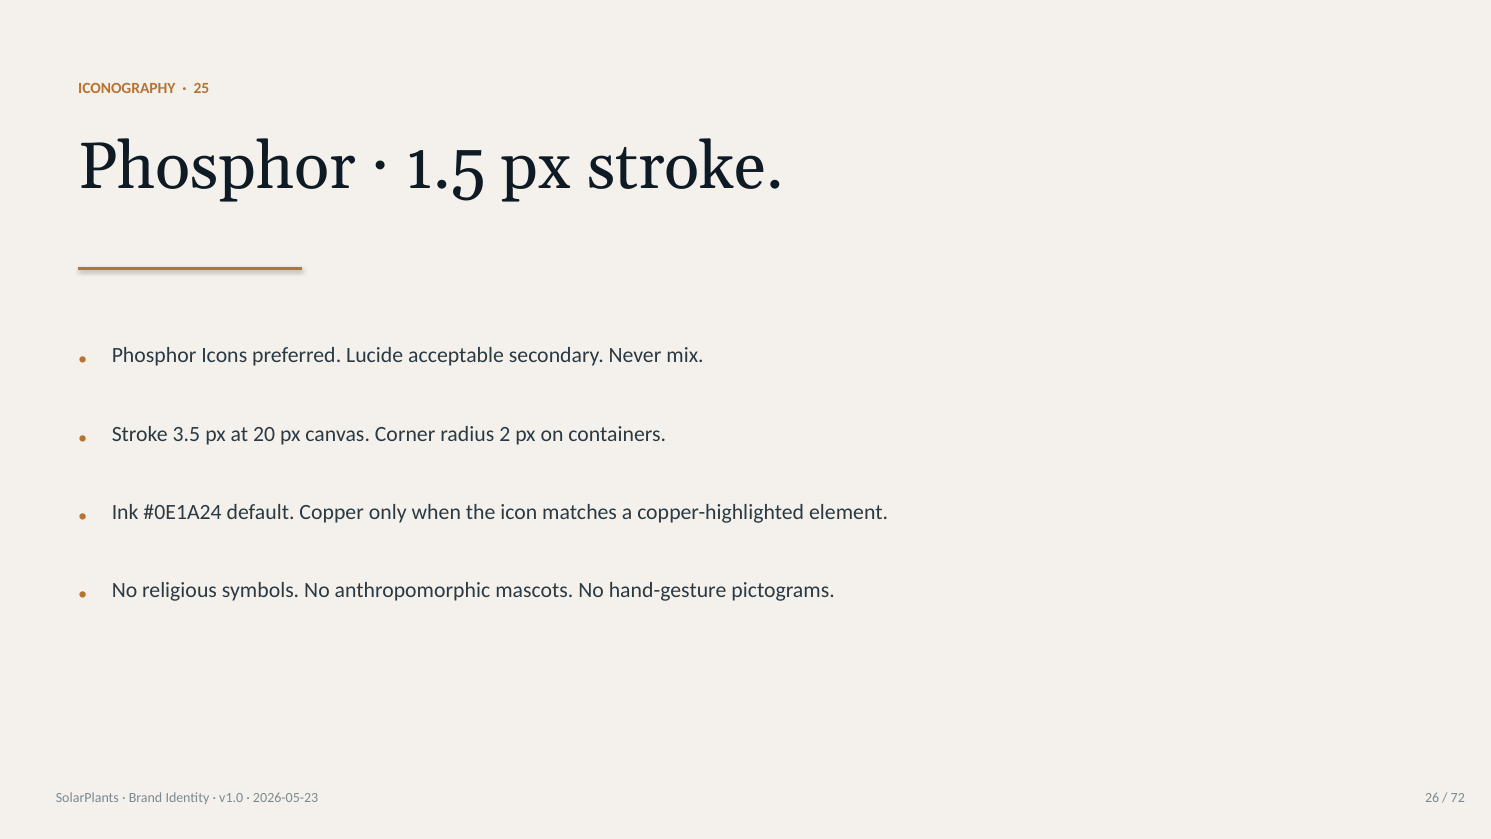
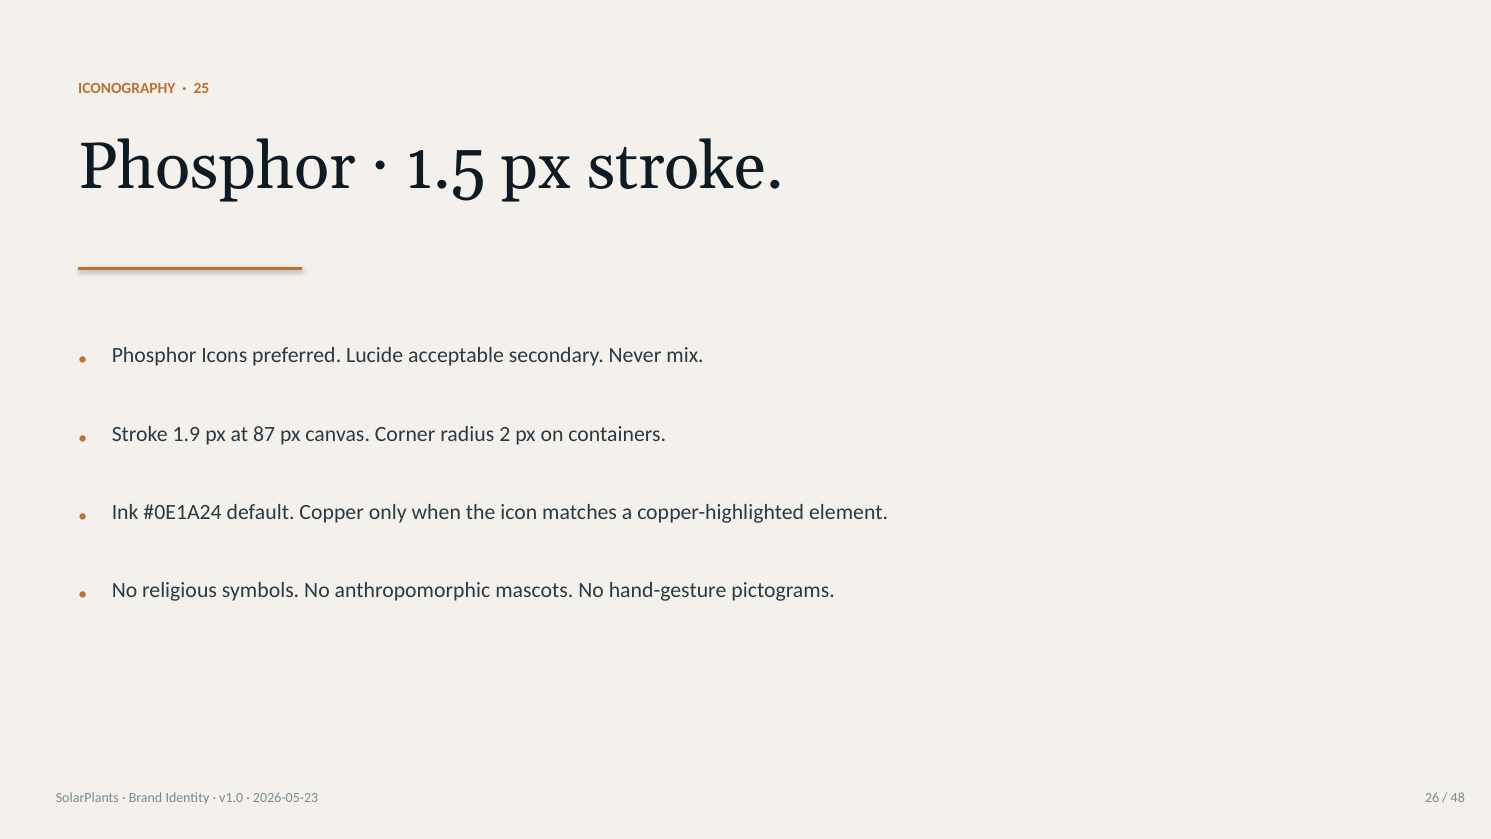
3.5: 3.5 -> 1.9 (186, 434)
20: 20 -> 87 (264, 434)
72: 72 -> 48 (1458, 798)
